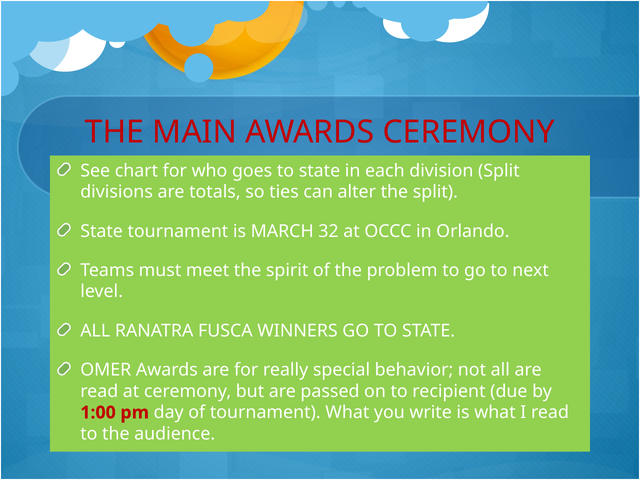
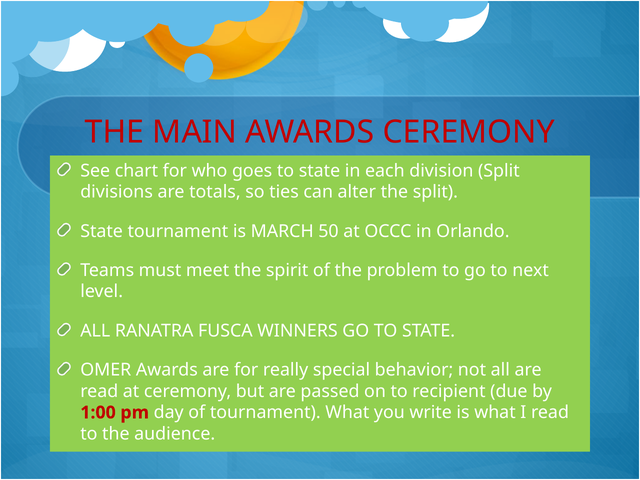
32: 32 -> 50 (329, 231)
